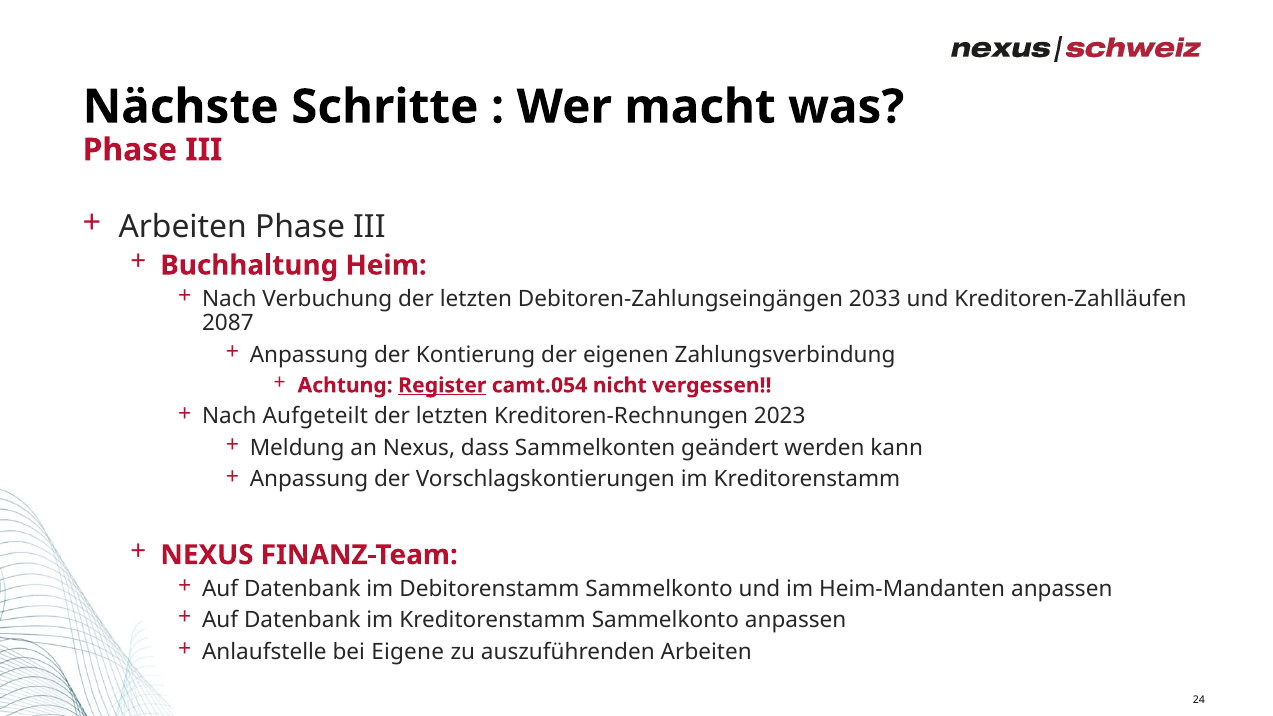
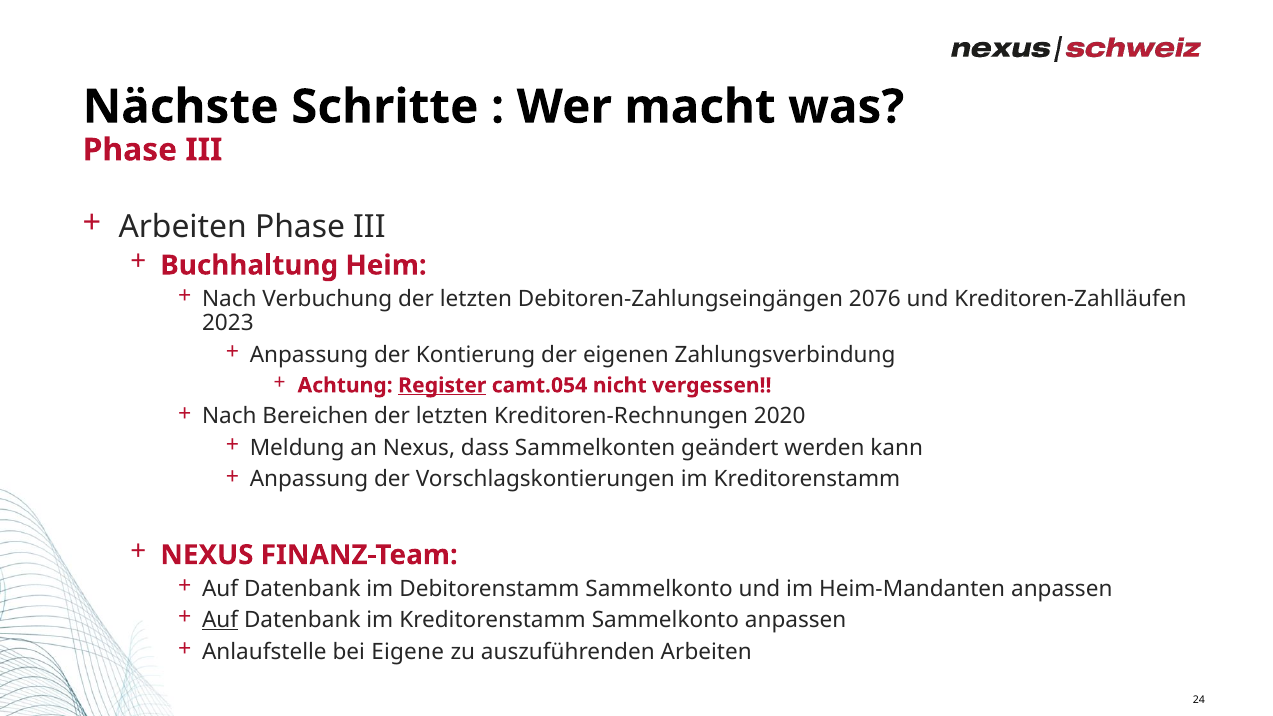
2033: 2033 -> 2076 (875, 299)
2087: 2087 -> 2023 (228, 323)
Aufgeteilt: Aufgeteilt -> Bereichen (315, 416)
2023: 2023 -> 2020 (780, 416)
Auf underline: none -> present (220, 620)
